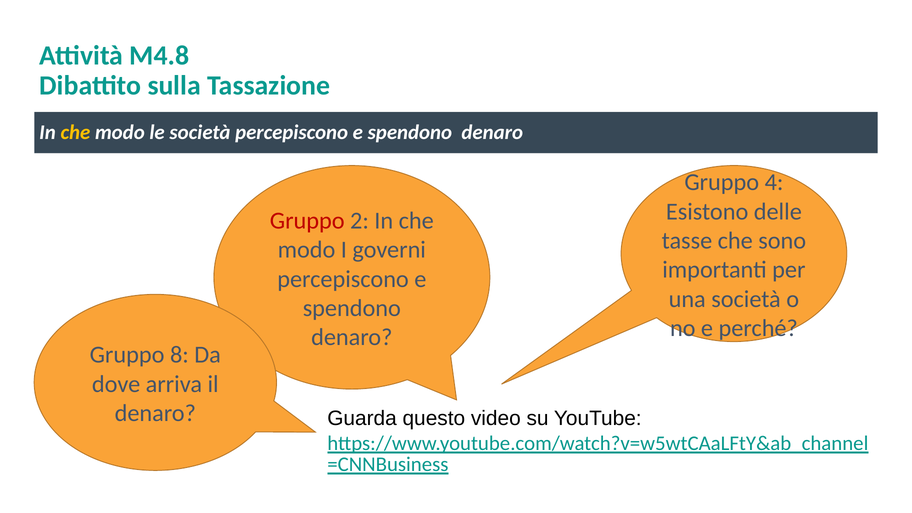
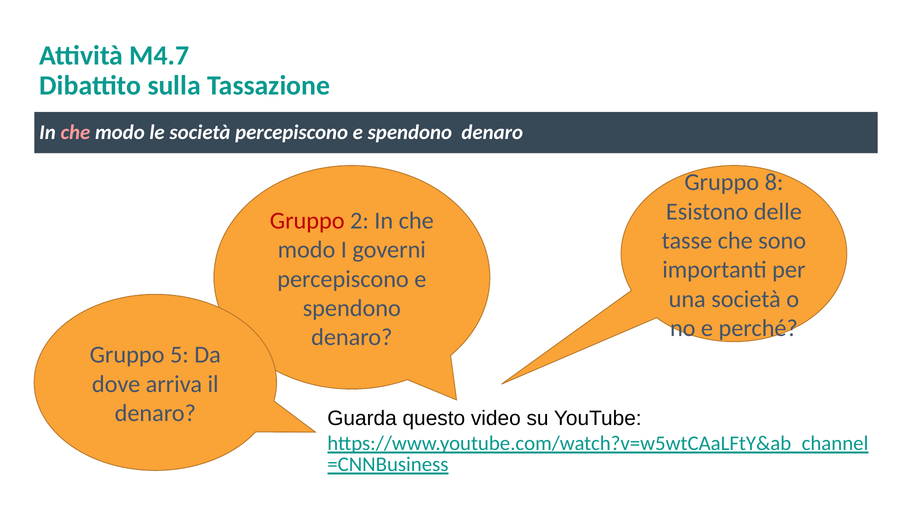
M4.8: M4.8 -> M4.7 (159, 56)
che colour: yellow -> pink (75, 133)
4: 4 -> 8 (774, 182)
8: 8 -> 5 (179, 355)
